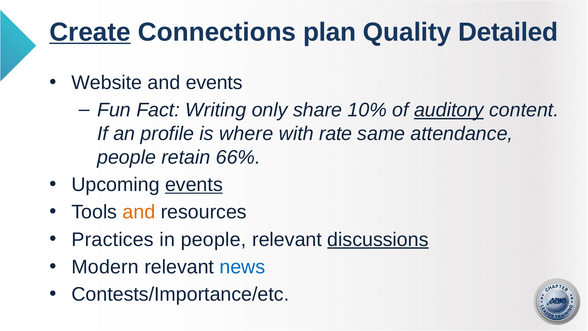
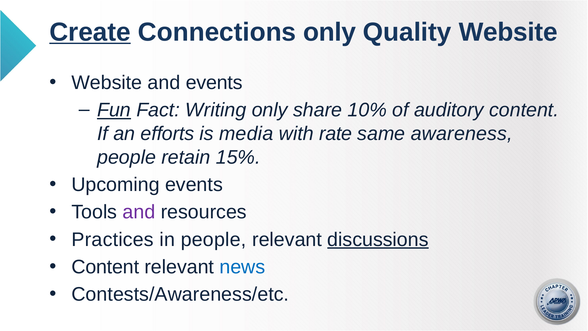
Connections plan: plan -> only (330, 32)
Quality Detailed: Detailed -> Website (508, 32)
Fun underline: none -> present (114, 110)
auditory underline: present -> none (449, 110)
profile: profile -> efforts (167, 134)
where: where -> media (246, 134)
attendance: attendance -> awareness (462, 134)
66%: 66% -> 15% (238, 157)
events underline: present -> none (194, 185)
and colour: orange -> purple (139, 212)
Modern: Modern -> Content (105, 267)
Contests/Importance/etc: Contests/Importance/etc -> Contests/Awareness/etc (180, 294)
